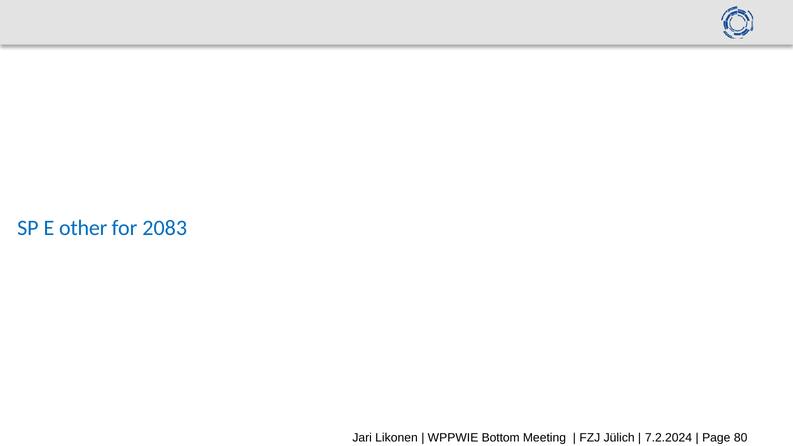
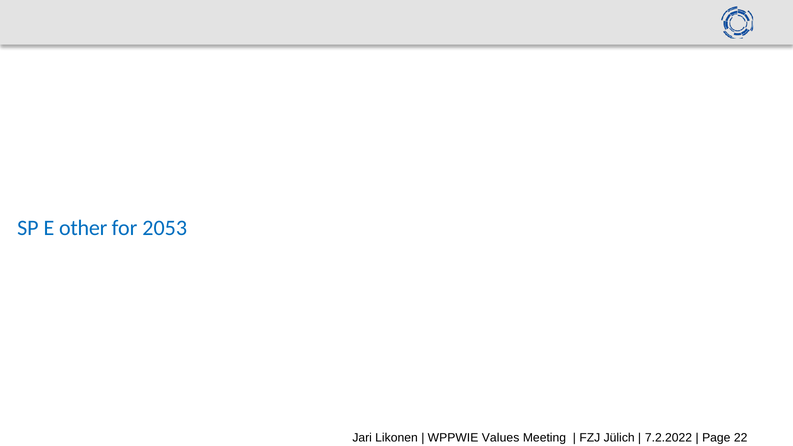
2083: 2083 -> 2053 (165, 228)
Bottom: Bottom -> Values (501, 438)
7.2.2024: 7.2.2024 -> 7.2.2022 (668, 438)
80: 80 -> 22 (741, 438)
